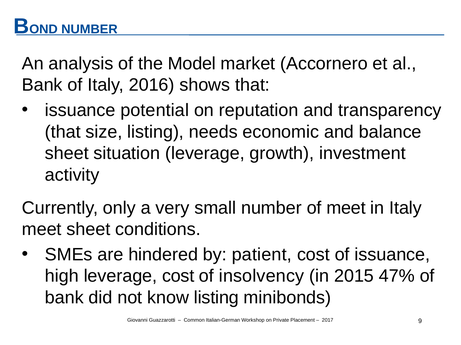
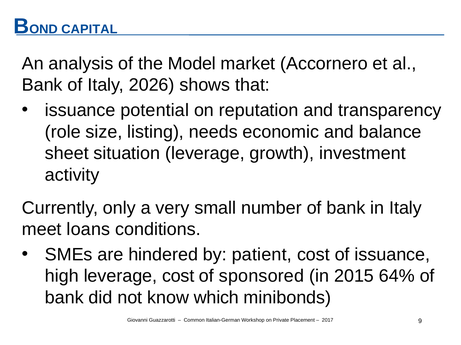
NUMBER: NUMBER -> CAPITAL (89, 29)
2016: 2016 -> 2026 (152, 85)
that: that -> role (63, 132)
number of meet: meet -> bank (346, 208)
meet sheet: sheet -> loans (88, 230)
insolvency: insolvency -> sponsored (262, 277)
47%: 47% -> 64% (397, 277)
know listing: listing -> which (216, 298)
